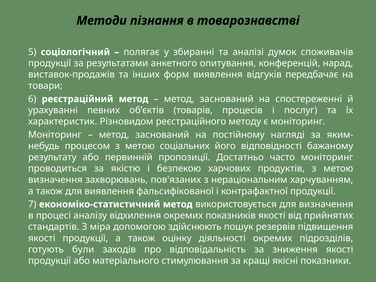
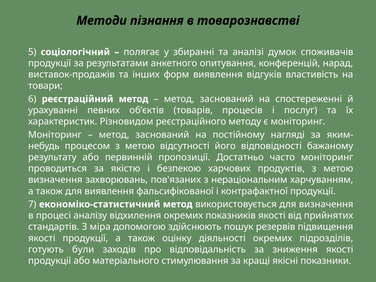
передбачає: передбачає -> властивість (312, 75)
соціальних: соціальних -> відсутності (185, 146)
